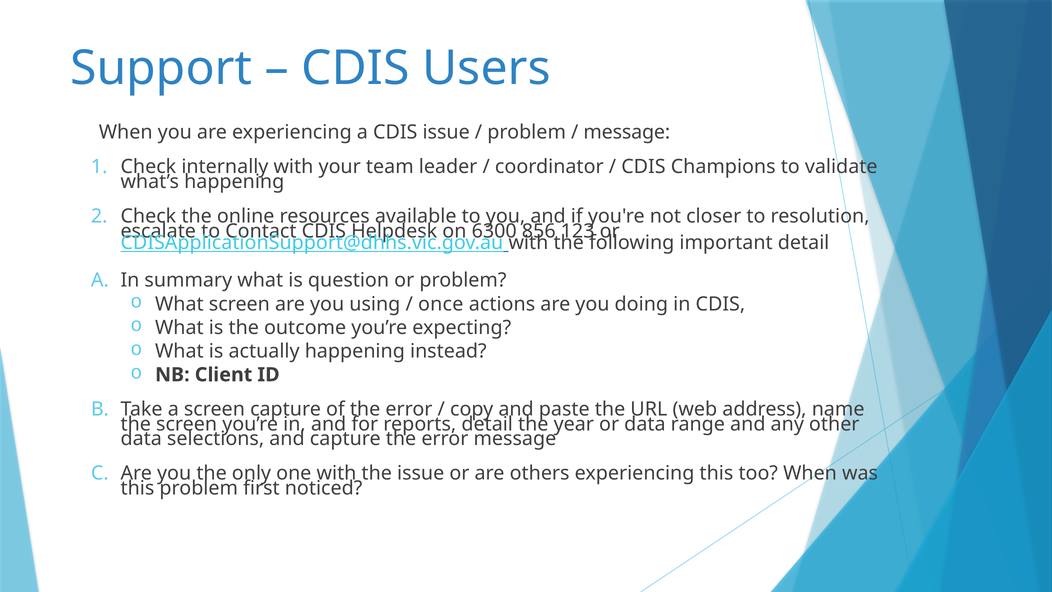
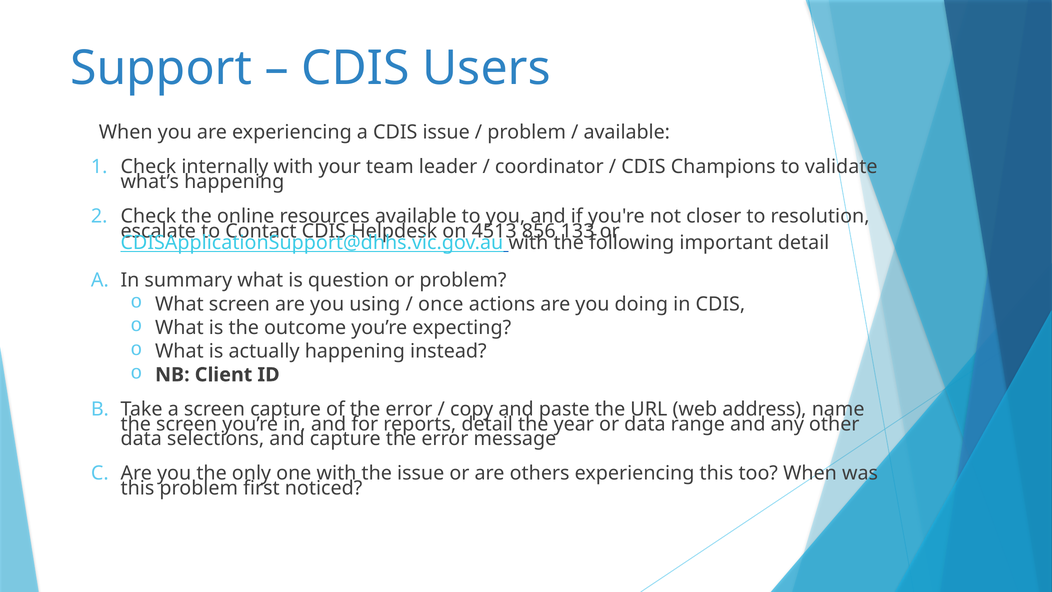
message: message -> available (627, 132)
6300: 6300 -> 4513 (494, 231)
123: 123 -> 133 (578, 231)
